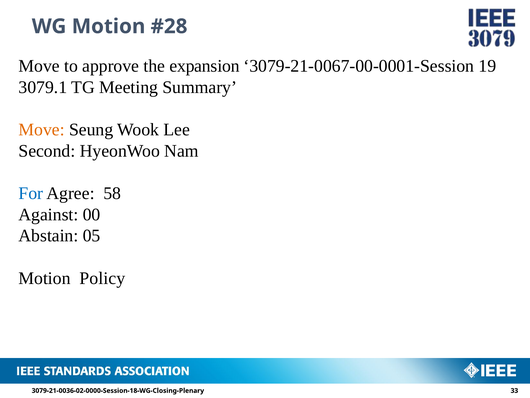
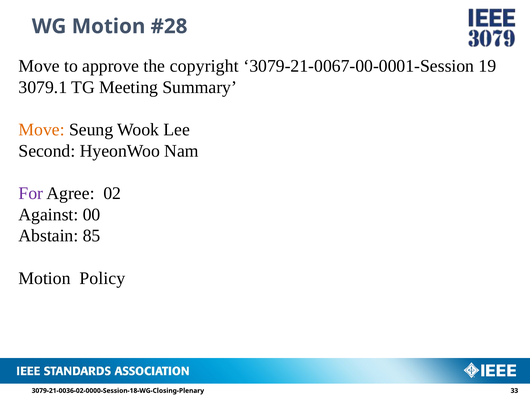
expansion: expansion -> copyright (204, 66)
For colour: blue -> purple (31, 193)
58: 58 -> 02 (112, 193)
05: 05 -> 85 (92, 235)
